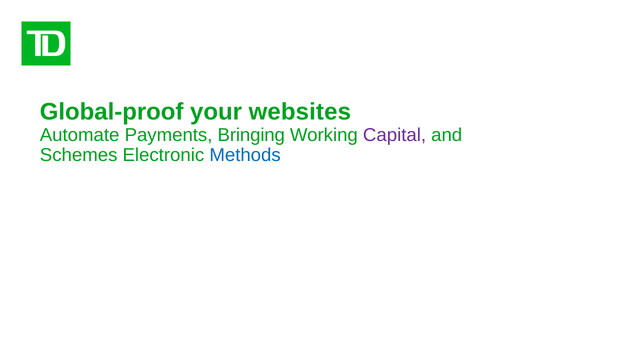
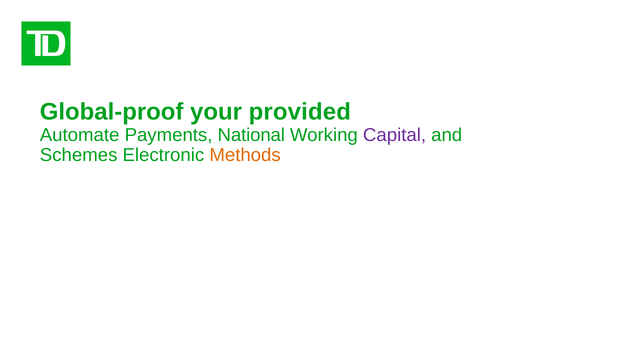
websites: websites -> provided (300, 112)
Bringing: Bringing -> National (251, 135)
Methods colour: blue -> orange (245, 155)
